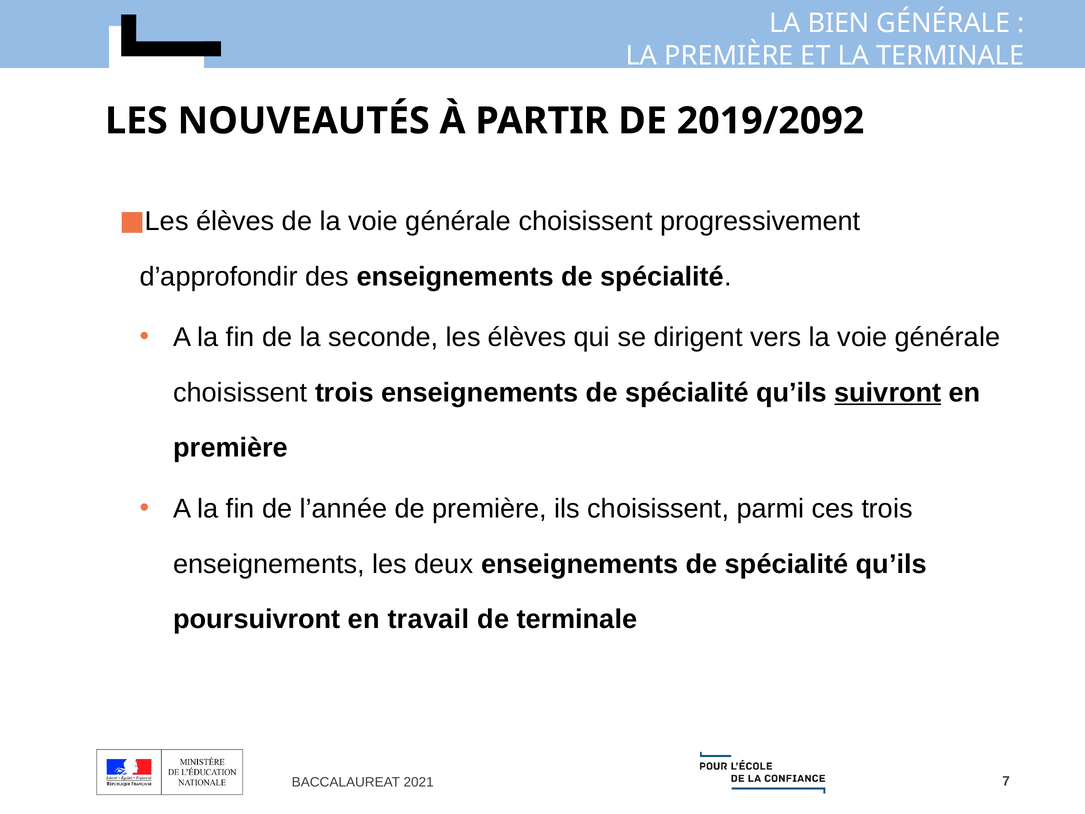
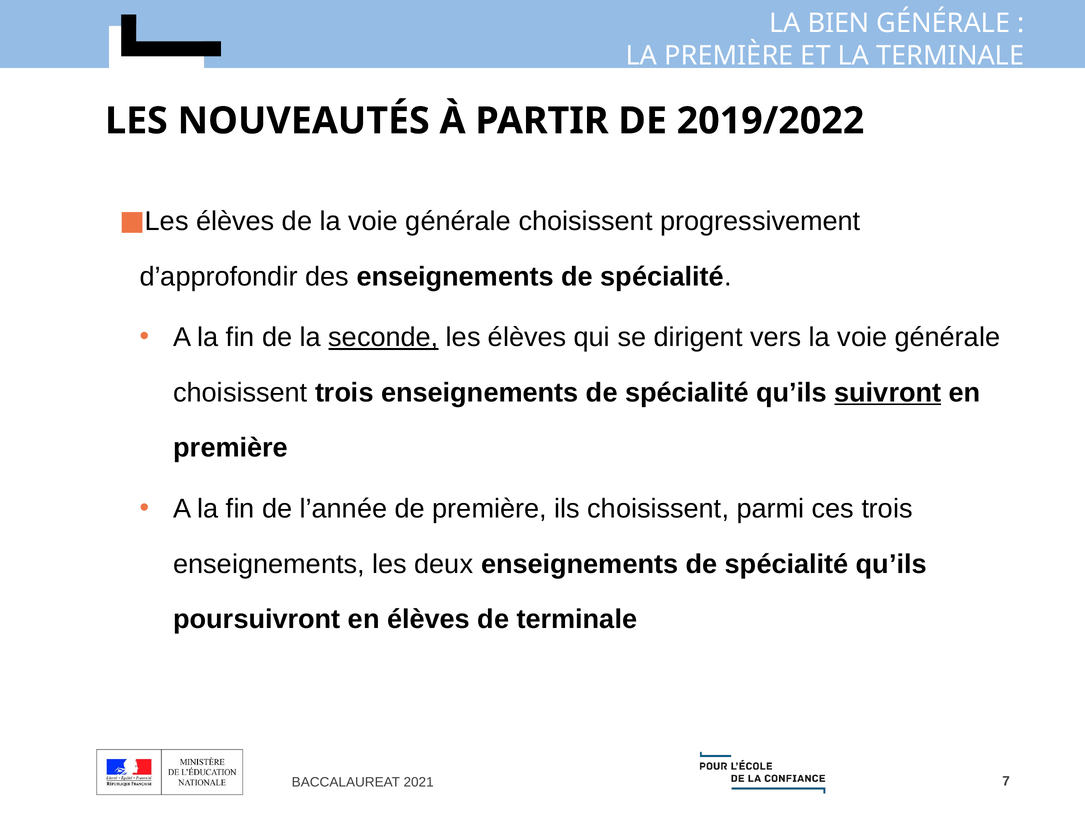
2019/2092: 2019/2092 -> 2019/2022 (770, 121)
seconde underline: none -> present (383, 337)
en travail: travail -> élèves (429, 619)
